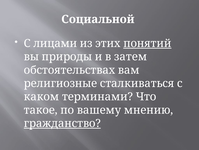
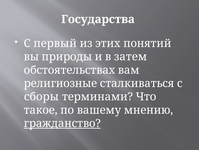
Социальной: Социальной -> Государства (98, 19)
лицами: лицами -> первый (55, 43)
понятий underline: present -> none (147, 43)
каком: каком -> сборы (41, 96)
